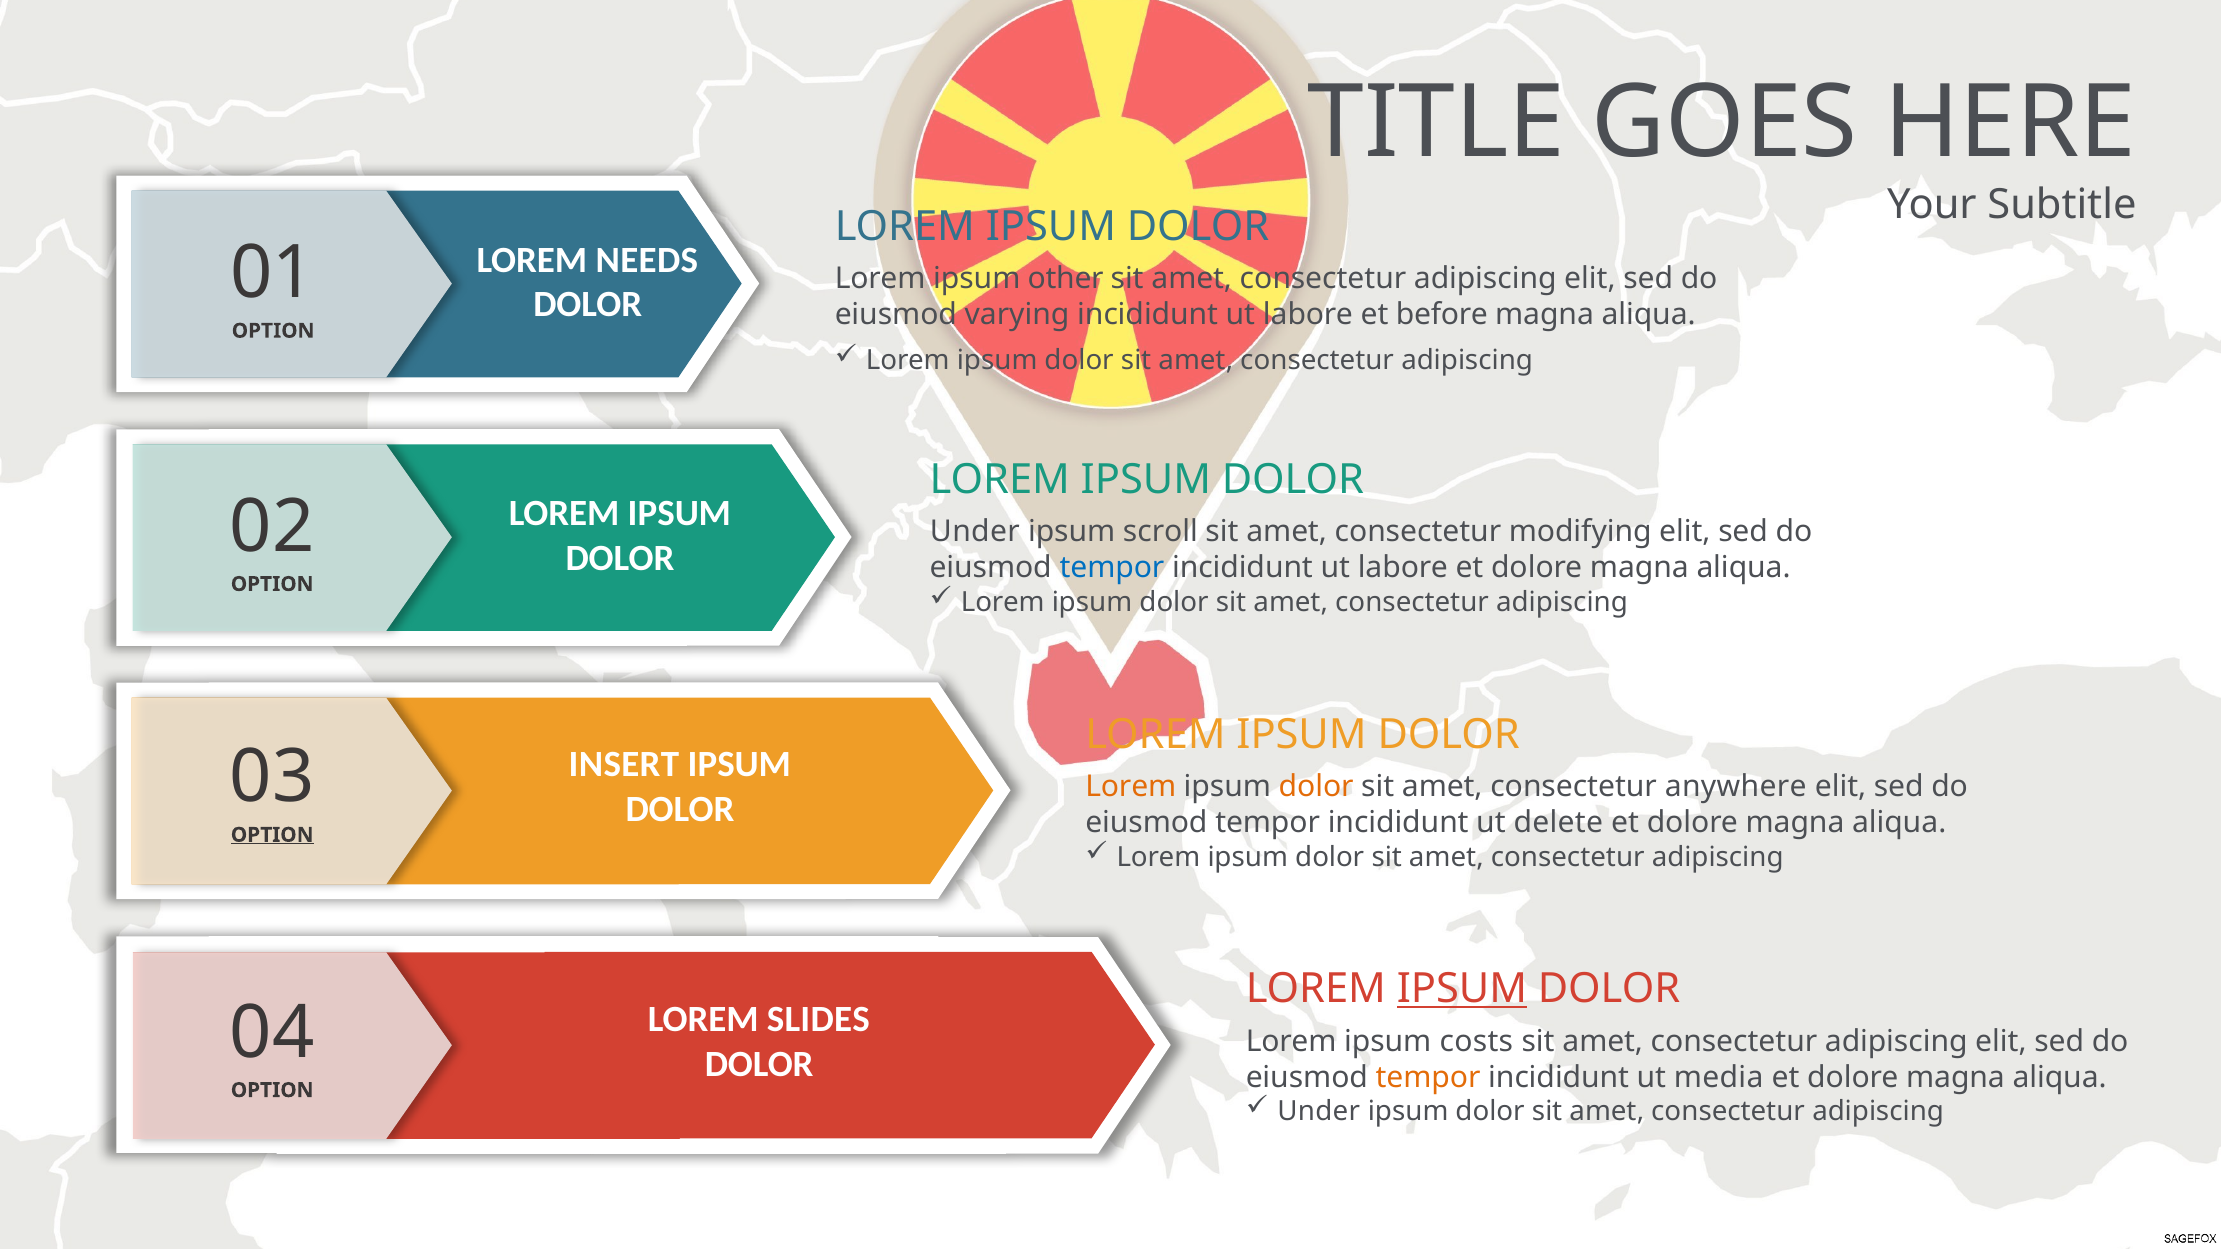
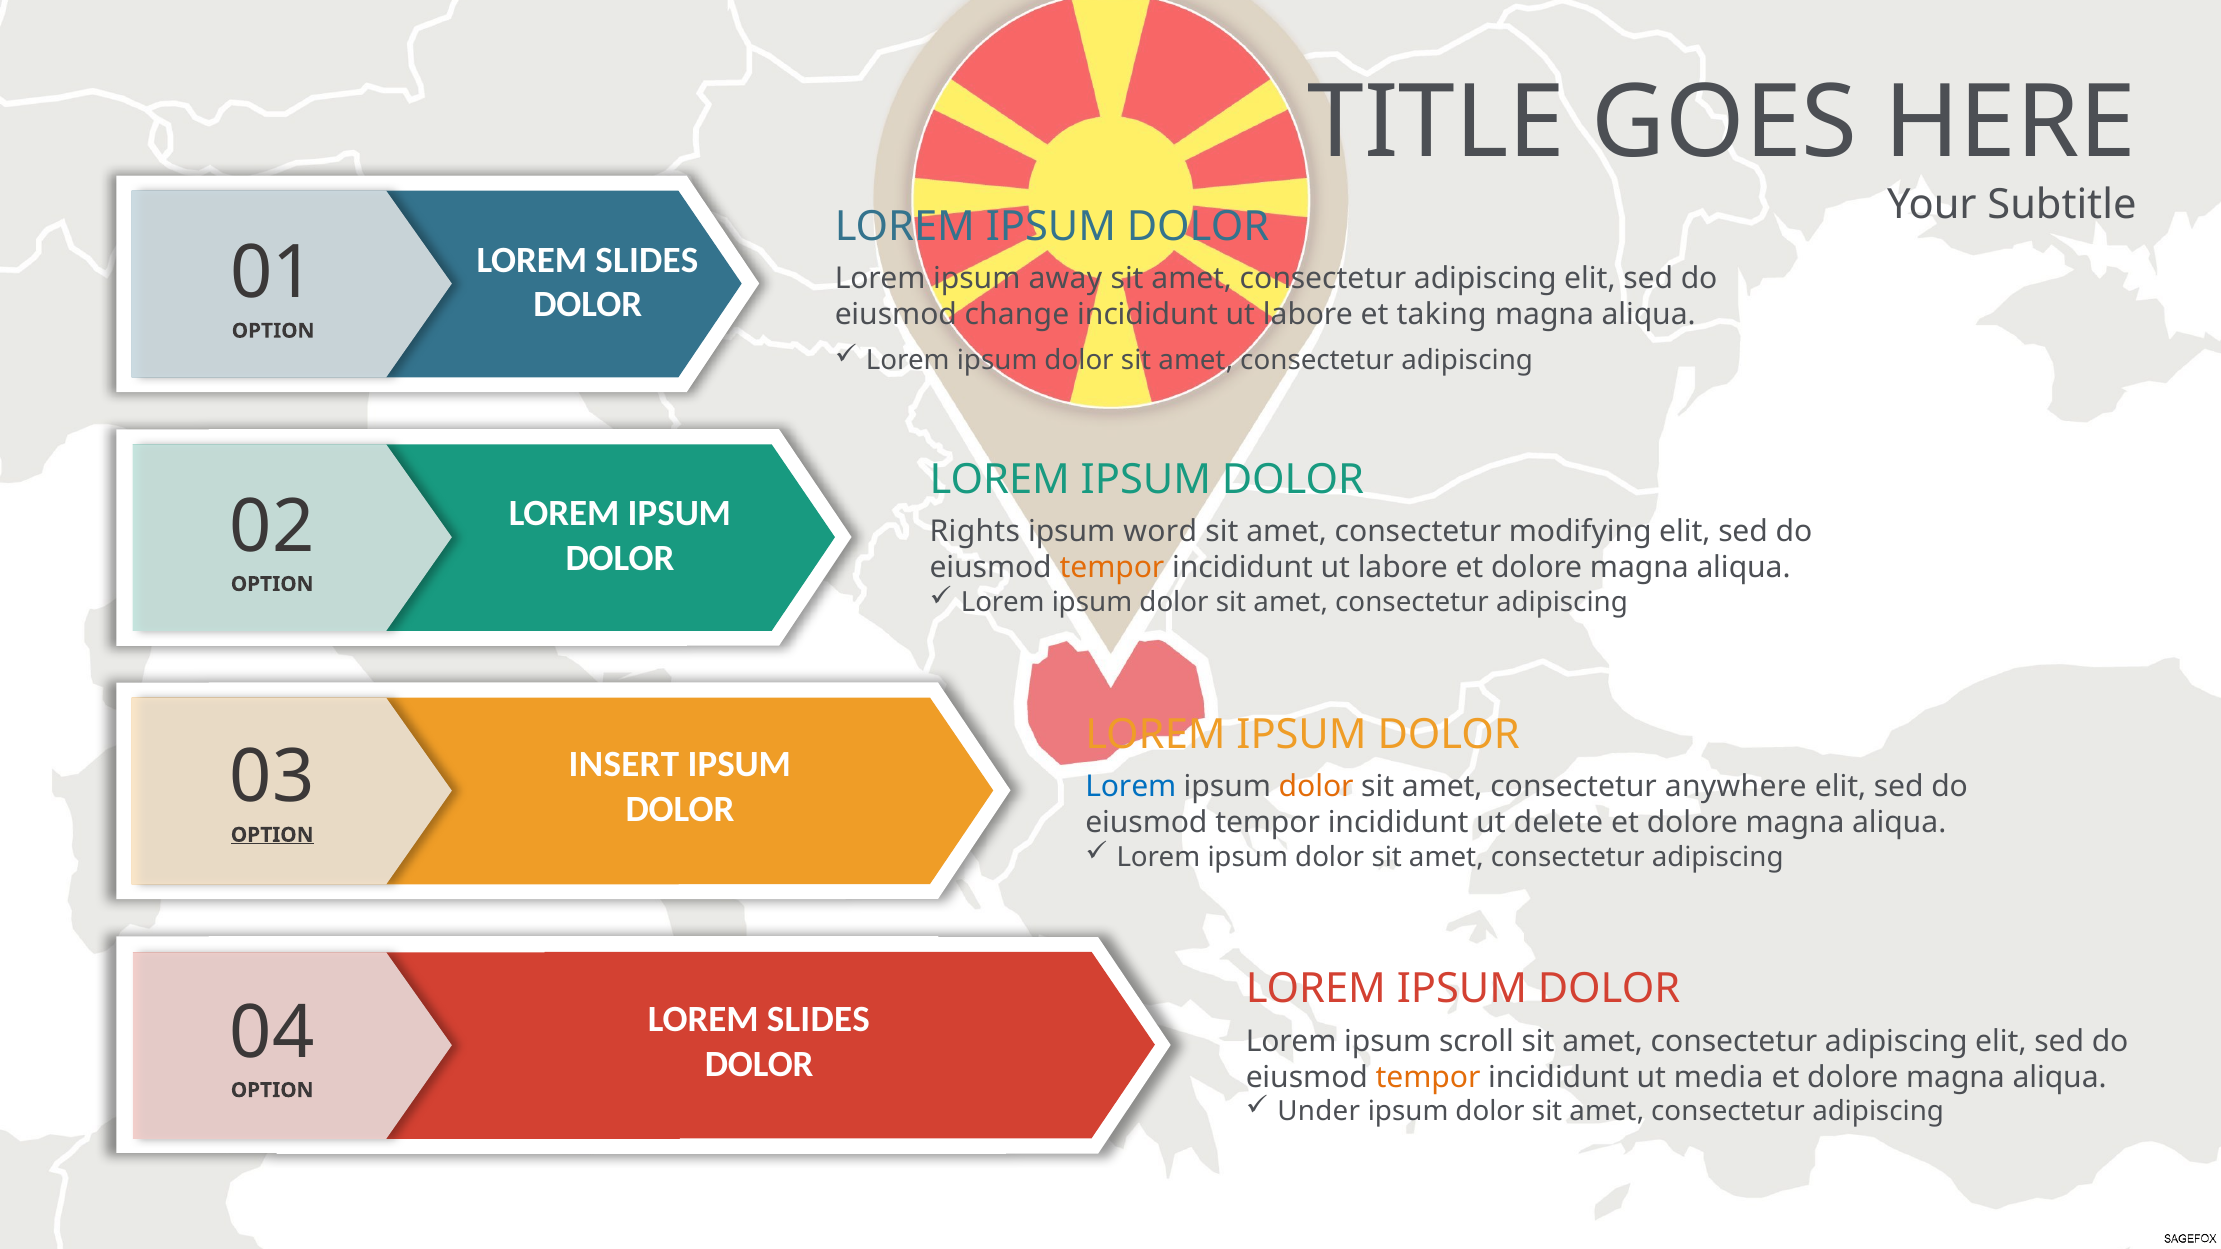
NEEDS: NEEDS -> SLIDES (647, 260)
other: other -> away (1065, 279)
varying: varying -> change (1017, 315)
before: before -> taking (1442, 315)
Under: Under -> Rights (975, 532)
scroll: scroll -> word (1160, 532)
tempor colour: blue -> orange (1112, 568)
Lorem colour: orange -> blue (1131, 787)
IPSUM underline: present -> none (1462, 989)
costs: costs -> scroll (1477, 1041)
